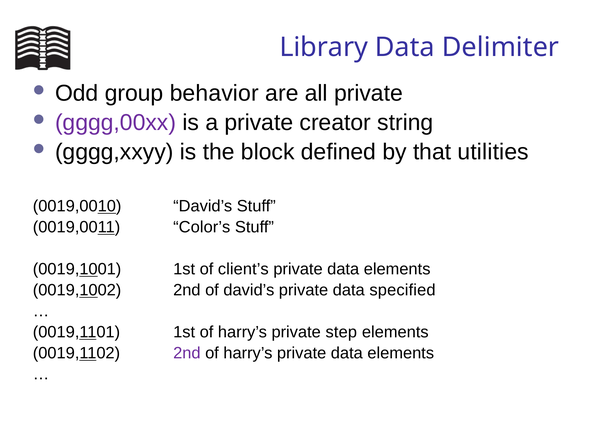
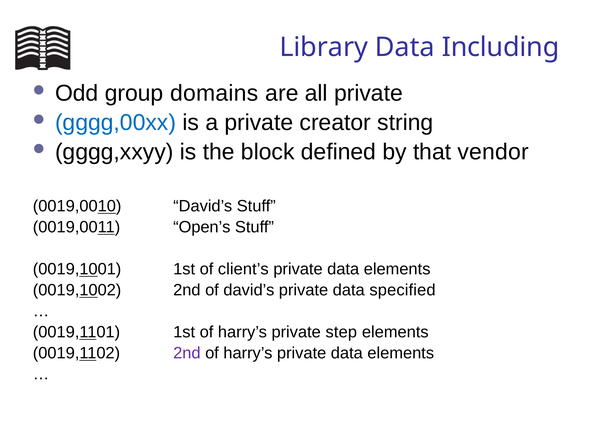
Delimiter: Delimiter -> Including (501, 47)
behavior: behavior -> domains (214, 93)
gggg,00xx colour: purple -> blue (116, 123)
utilities: utilities -> vendor (493, 152)
Color’s: Color’s -> Open’s (202, 227)
